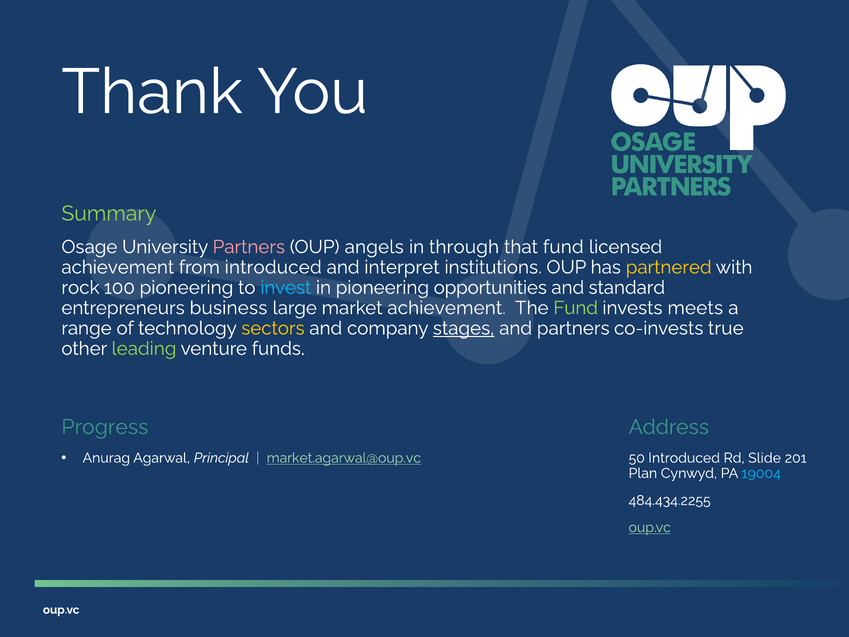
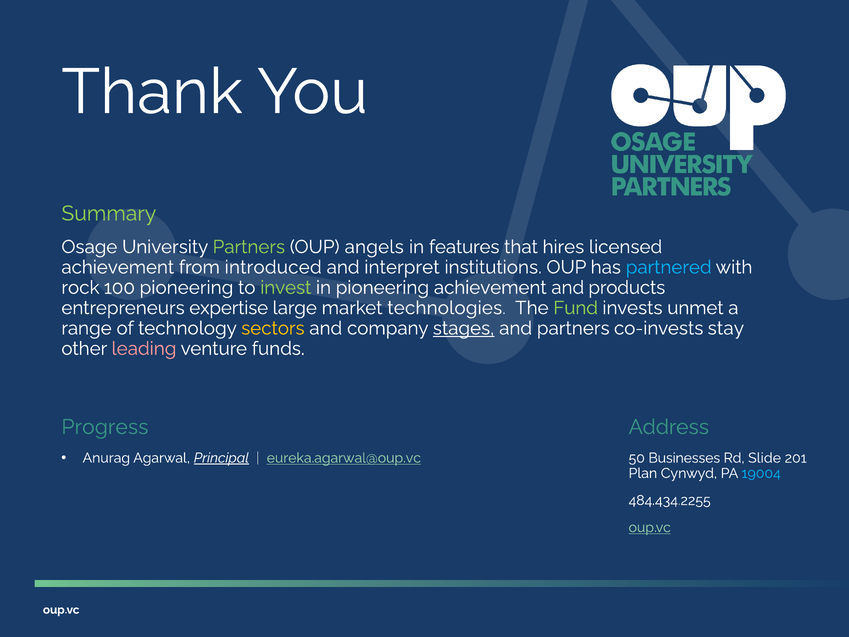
Partners colour: pink -> light green (249, 247)
through: through -> features (464, 247)
that fund: fund -> hires (563, 247)
partnered colour: yellow -> light blue (669, 267)
invest colour: light blue -> light green (286, 287)
pioneering opportunities: opportunities -> achievement (490, 287)
standard: standard -> products (627, 287)
business: business -> expertise (229, 308)
market achievement: achievement -> technologies (447, 308)
meets: meets -> unmet (695, 308)
true: true -> stay (726, 328)
leading colour: light green -> pink (144, 348)
Principal underline: none -> present (221, 458)
market.agarwal@oup.vc: market.agarwal@oup.vc -> eureka.agarwal@oup.vc (344, 458)
50 Introduced: Introduced -> Businesses (684, 458)
